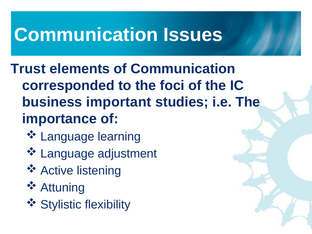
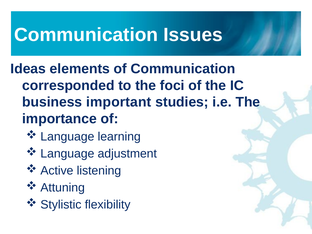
Trust: Trust -> Ideas (28, 69)
